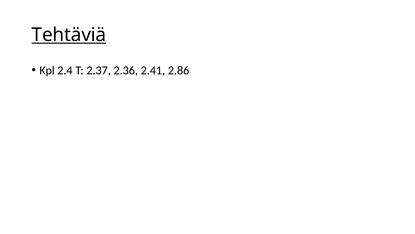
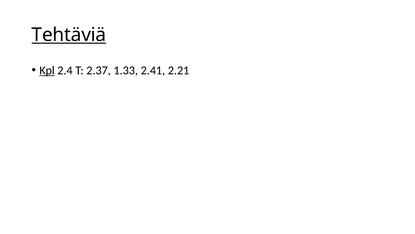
Kpl underline: none -> present (47, 70)
2.36: 2.36 -> 1.33 (126, 70)
2.86: 2.86 -> 2.21 (179, 70)
